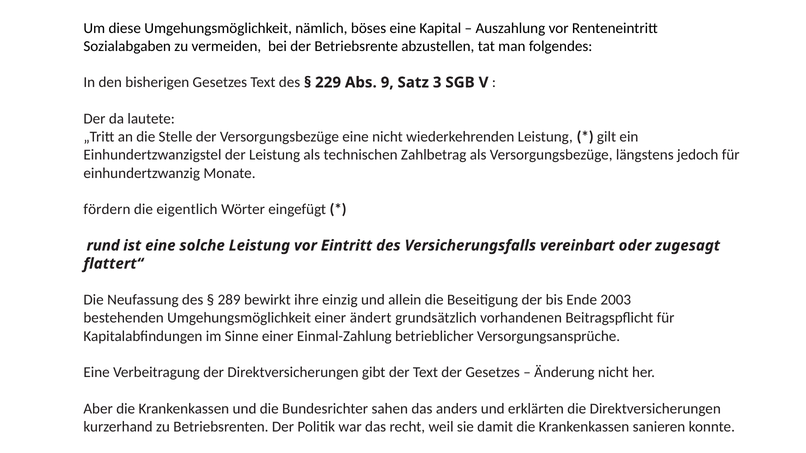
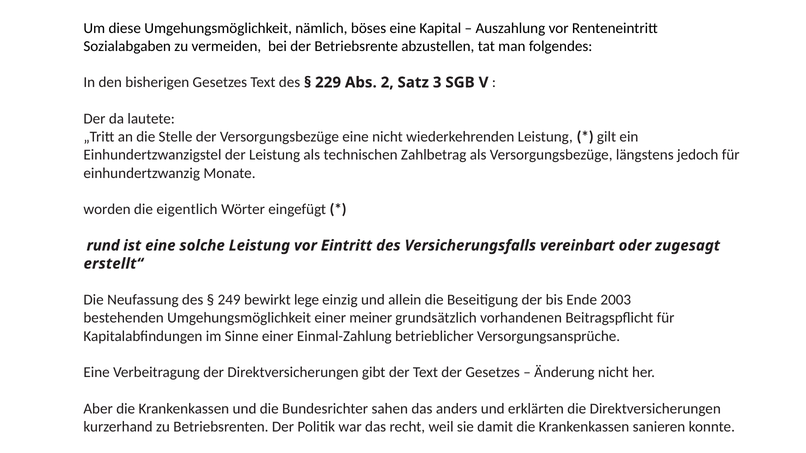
9: 9 -> 2 (387, 83)
fördern: fördern -> worden (107, 209)
flattert“: flattert“ -> erstellt“ (113, 264)
289: 289 -> 249 (229, 300)
ihre: ihre -> lege (307, 300)
ändert: ändert -> meiner (371, 318)
